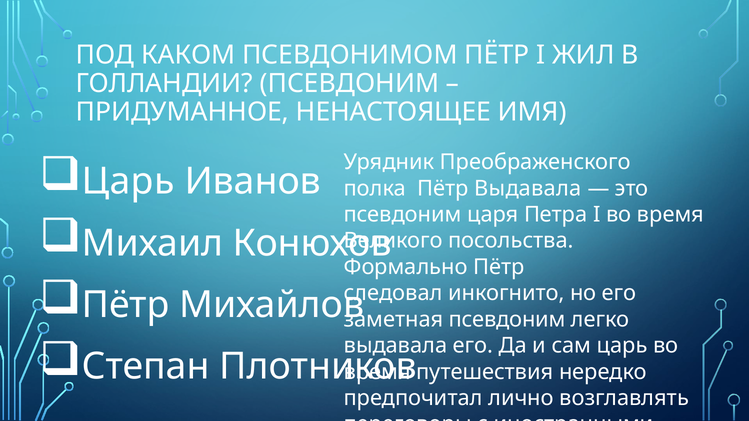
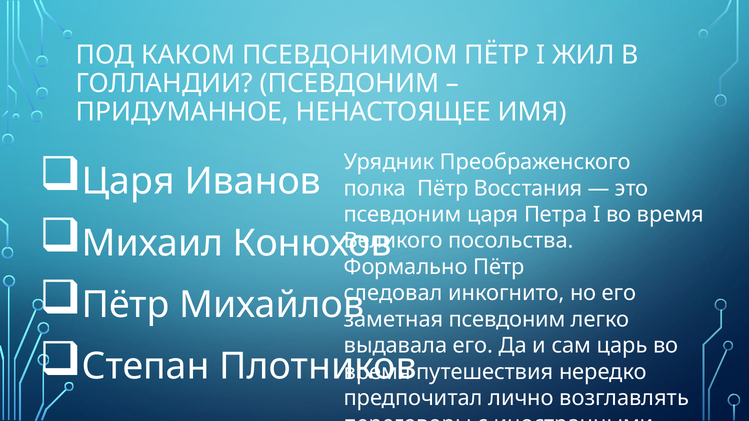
Царь: Царь -> Царя (128, 182)
Пётр Выдавала: Выдавала -> Восстания (528, 188)
